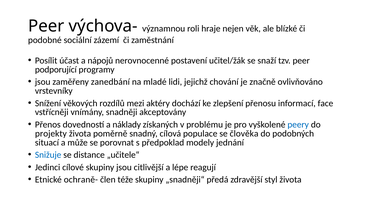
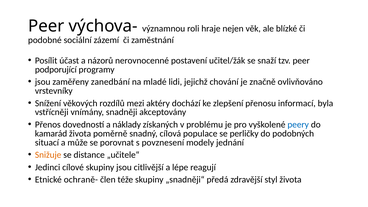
nápojů: nápojů -> názorů (100, 61)
face: face -> byla (325, 103)
projekty: projekty -> kamarád (51, 134)
člověka: člověka -> perličky (244, 134)
předpoklad: předpoklad -> povznesení (163, 142)
Snižuje colour: blue -> orange (48, 155)
